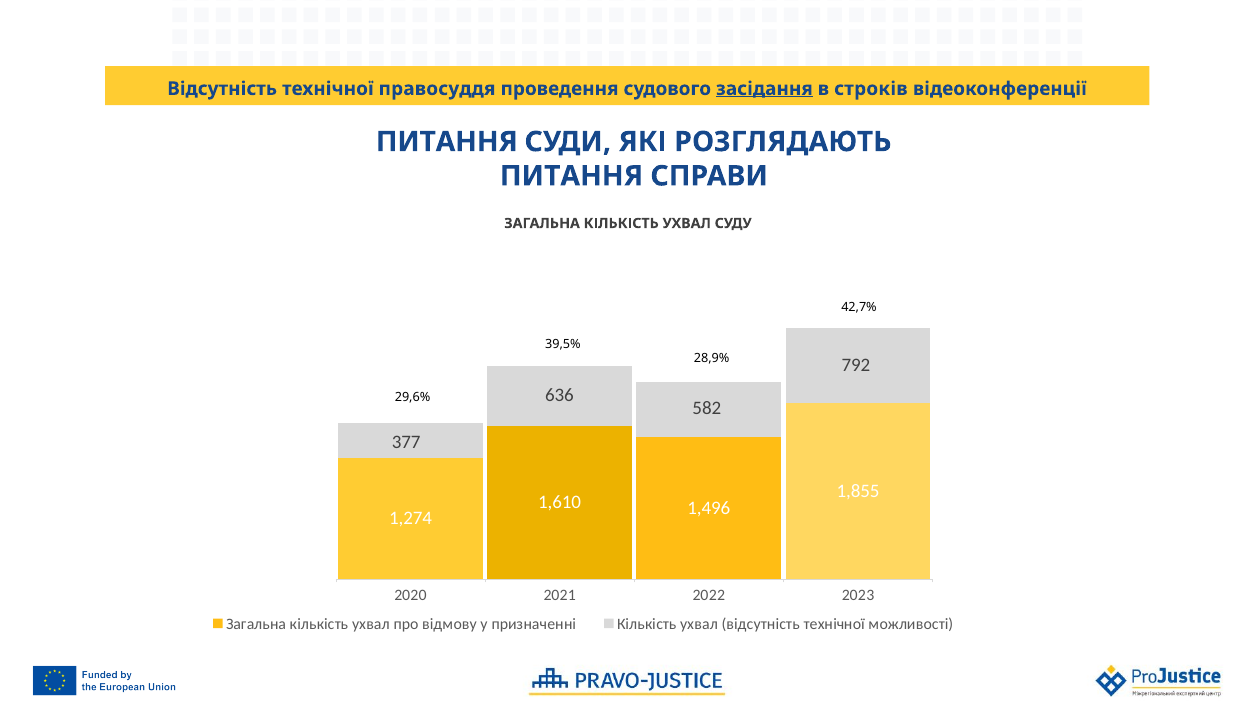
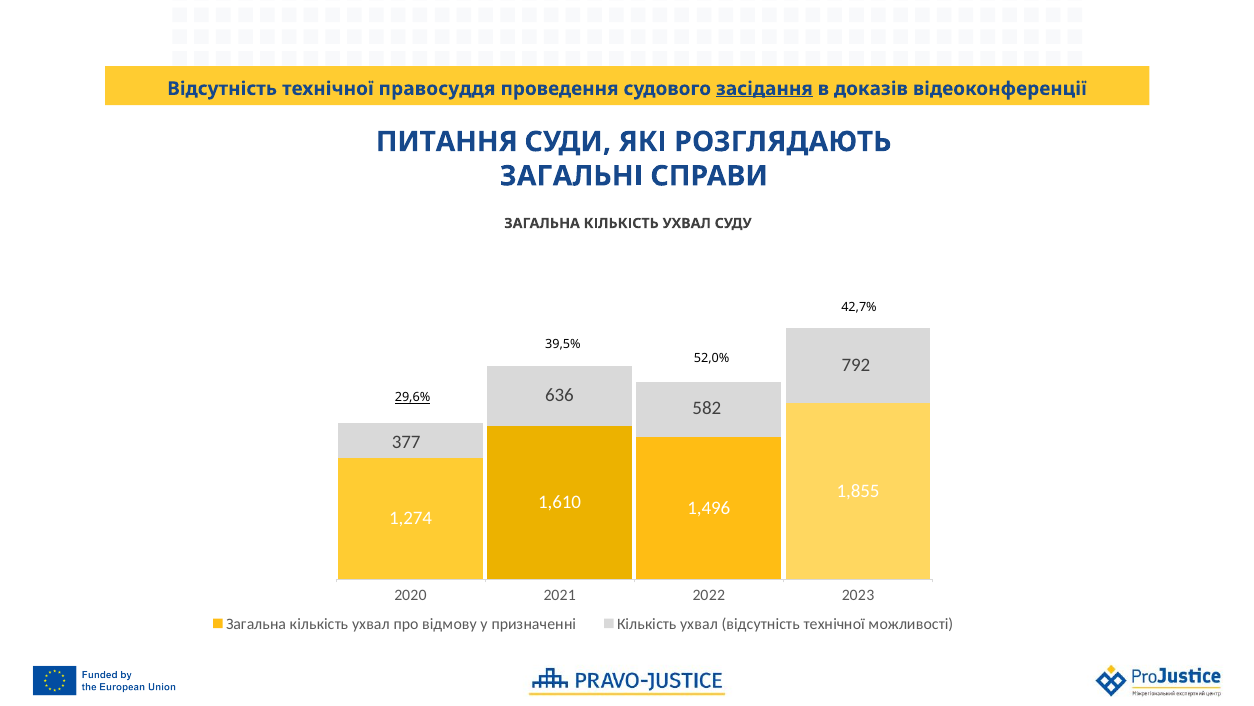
строків: строків -> доказів (871, 89)
ПИТАННЯ: ПИТАННЯ -> ЗАГАЛЬНІ (571, 176)
28,9%: 28,9% -> 52,0% (712, 358)
29,6% underline: none -> present (413, 397)
